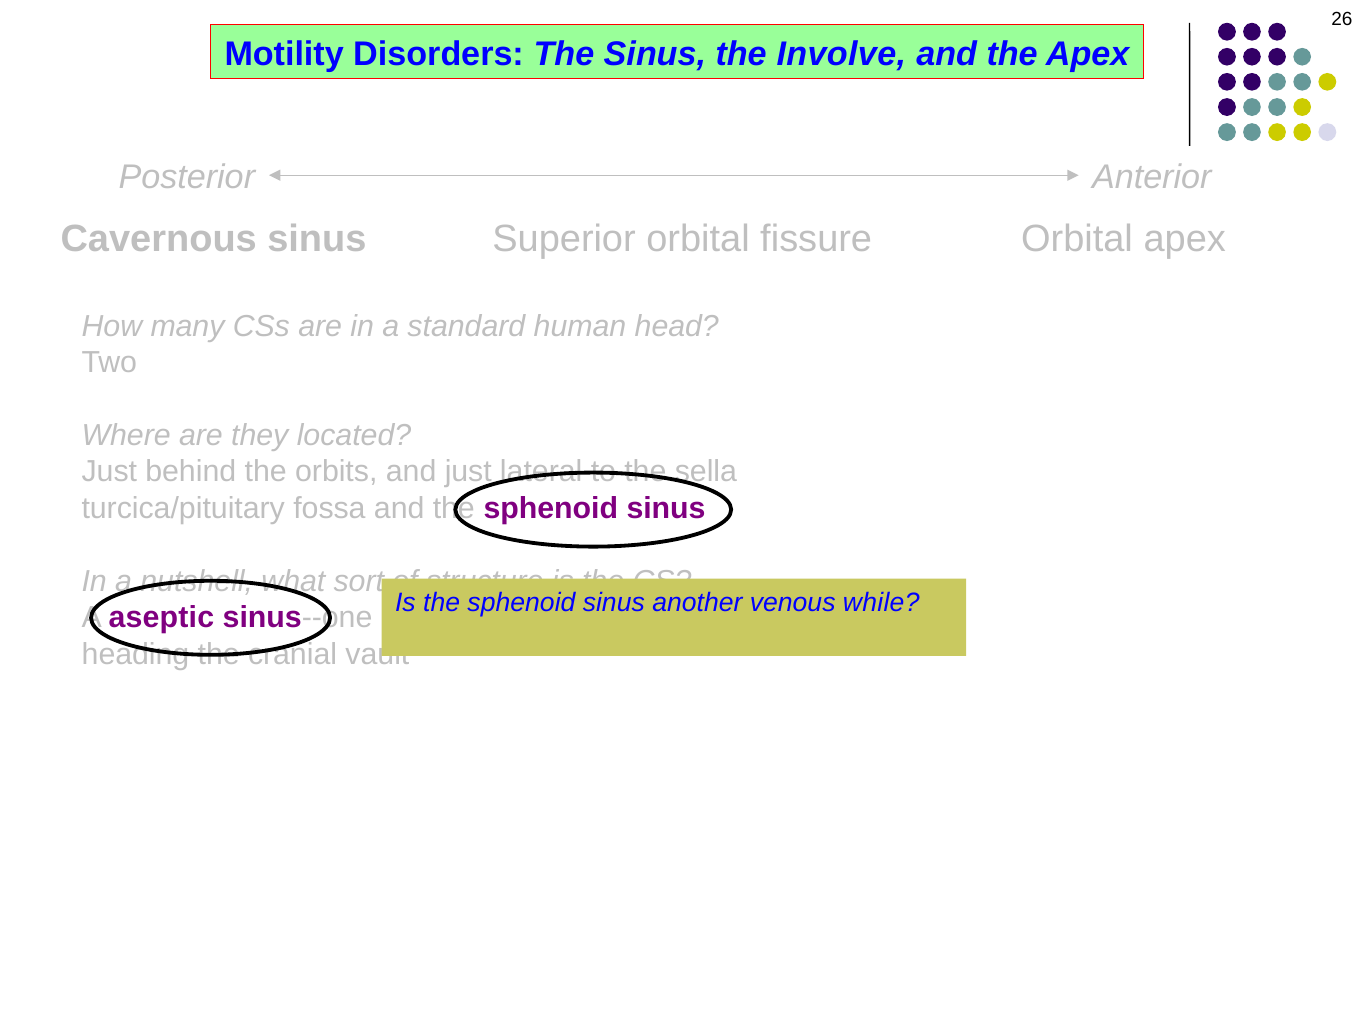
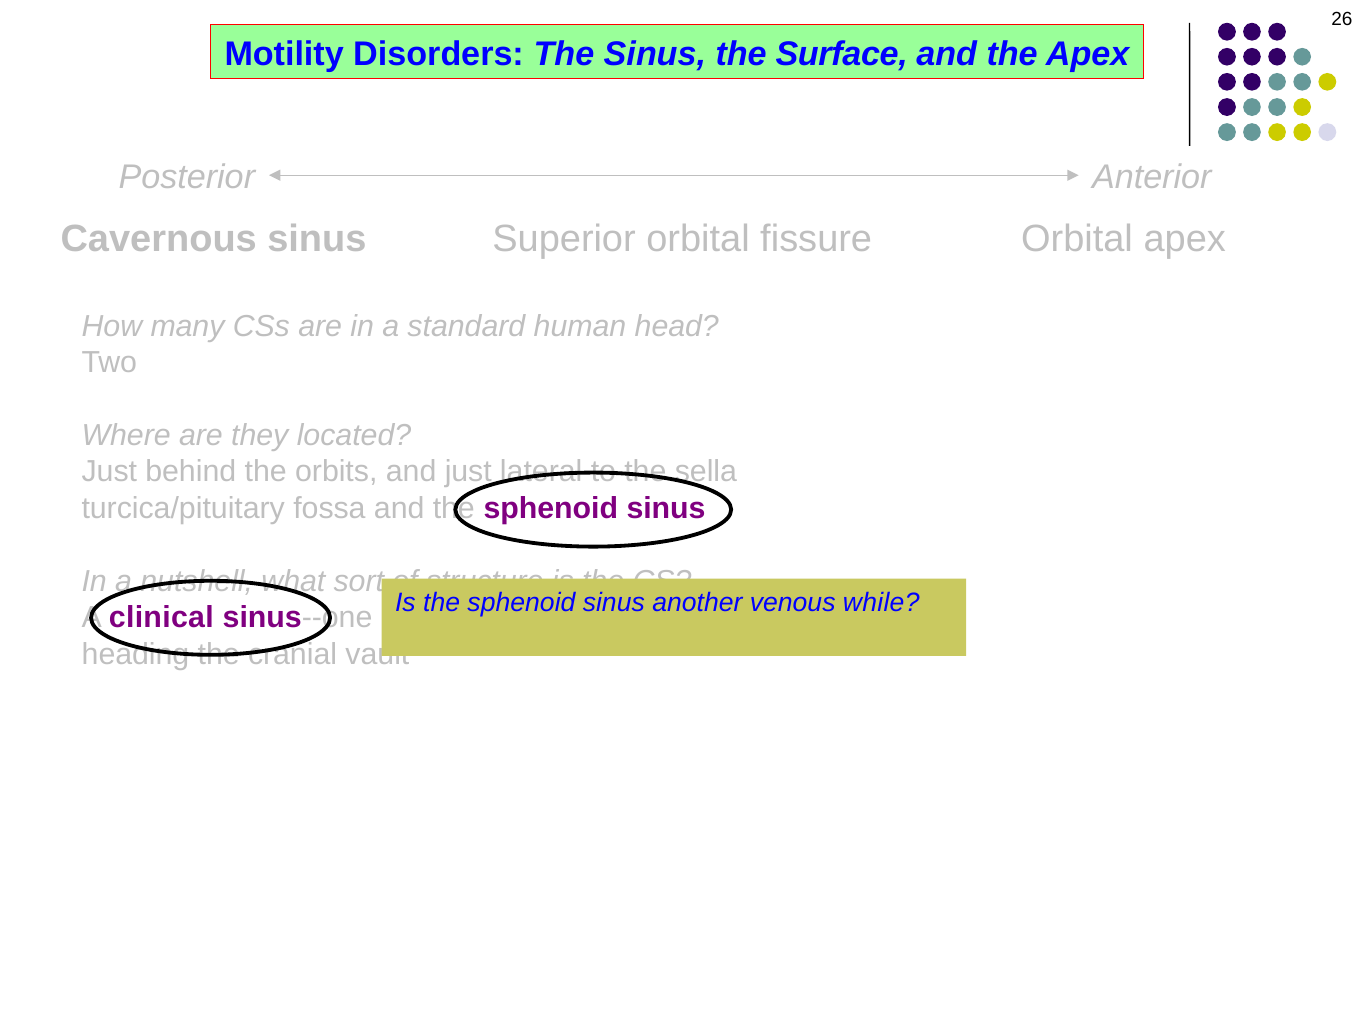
Involve: Involve -> Surface (842, 54)
aseptic: aseptic -> clinical (161, 617)
